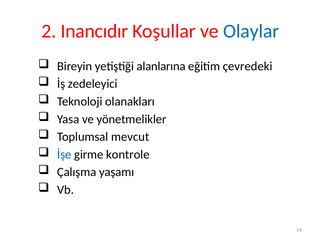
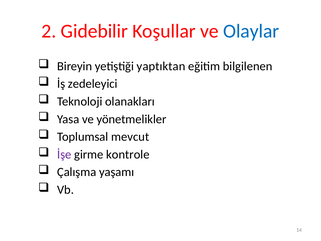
Inancıdır: Inancıdır -> Gidebilir (94, 31)
alanlarına: alanlarına -> yaptıktan (161, 66)
çevredeki: çevredeki -> bilgilenen (248, 66)
İşe colour: blue -> purple (64, 154)
